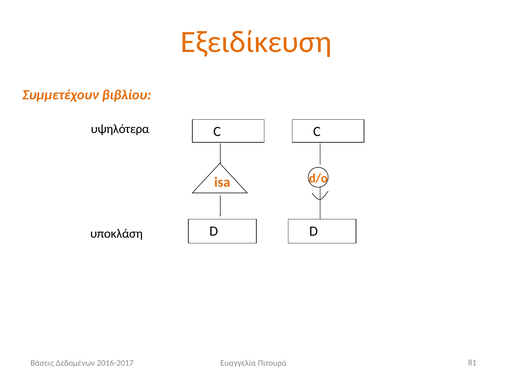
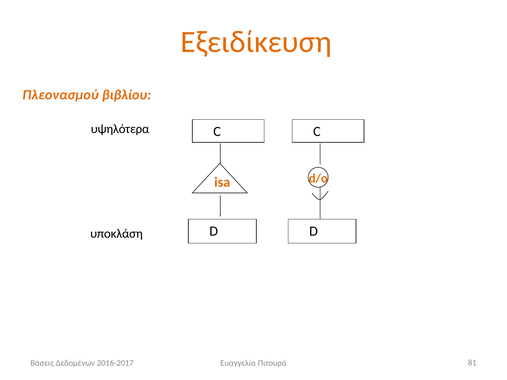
Συμμετέχουν: Συμμετέχουν -> Πλεονασμού (61, 95)
